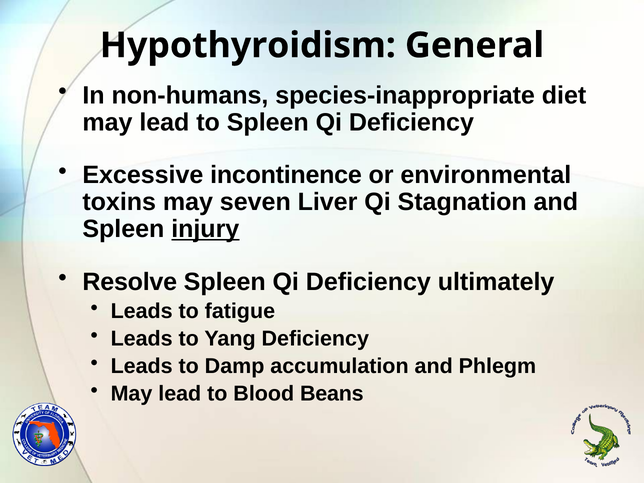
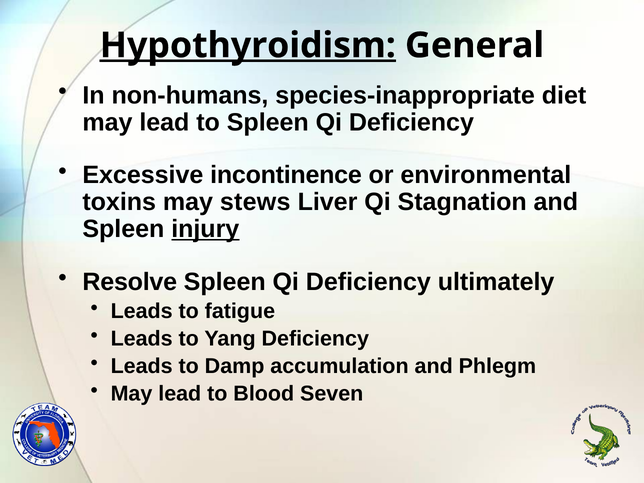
Hypothyroidism underline: none -> present (248, 45)
seven: seven -> stews (255, 202)
Beans: Beans -> Seven (332, 394)
